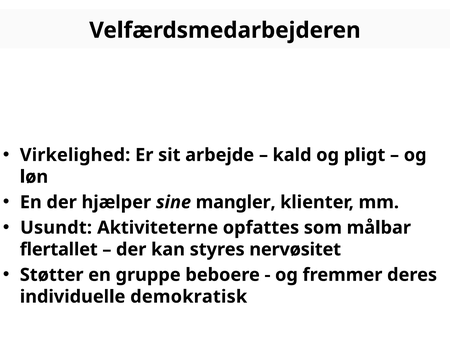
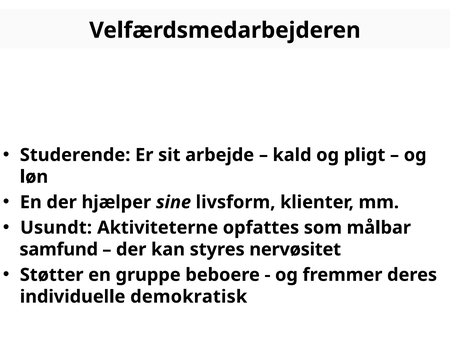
Virkelighed: Virkelighed -> Studerende (75, 155)
mangler: mangler -> livsform (236, 202)
flertallet: flertallet -> samfund (59, 249)
